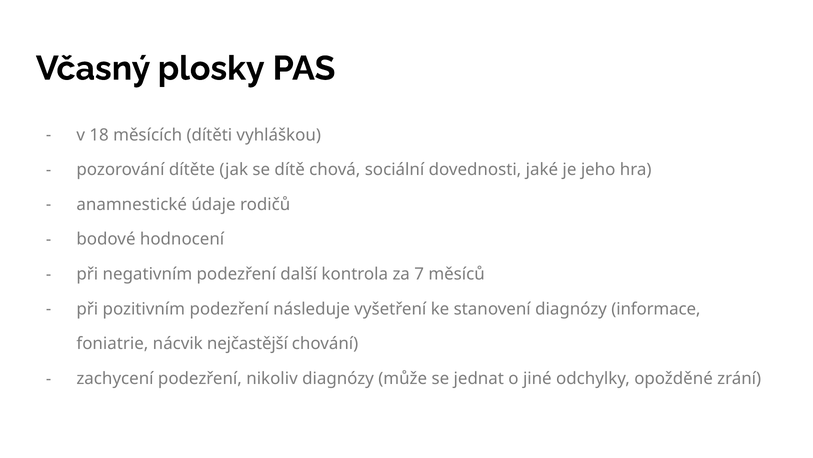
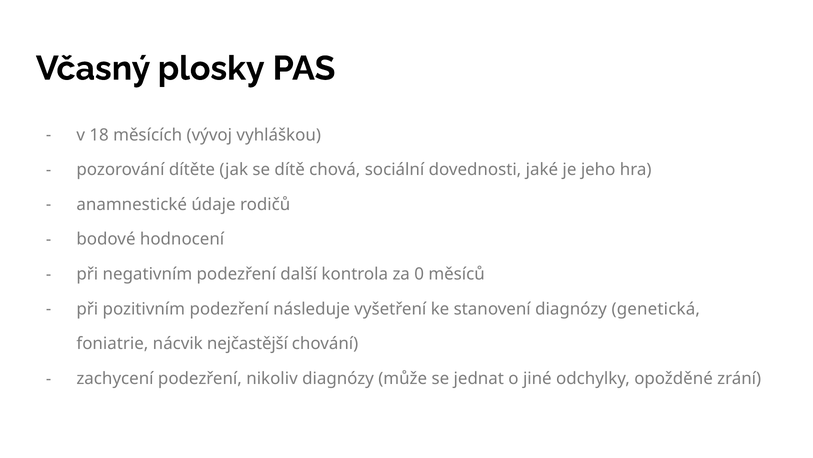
dítěti: dítěti -> vývoj (209, 135)
7: 7 -> 0 (419, 274)
informace: informace -> genetická (656, 309)
